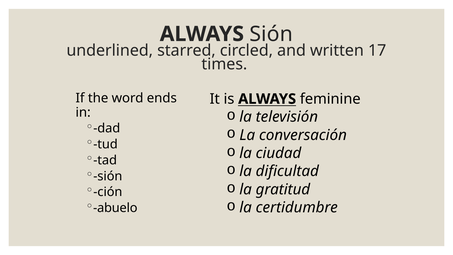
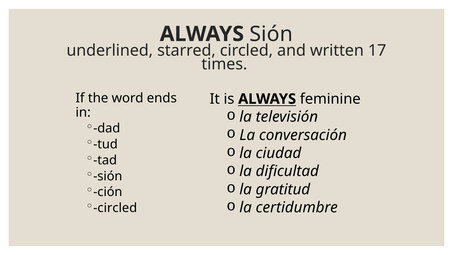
abuelo: abuelo -> circled (115, 208)
